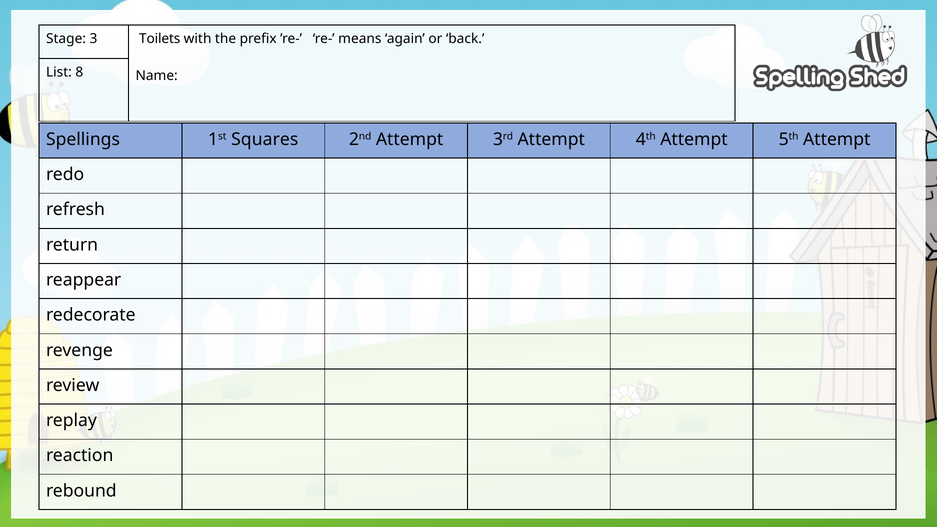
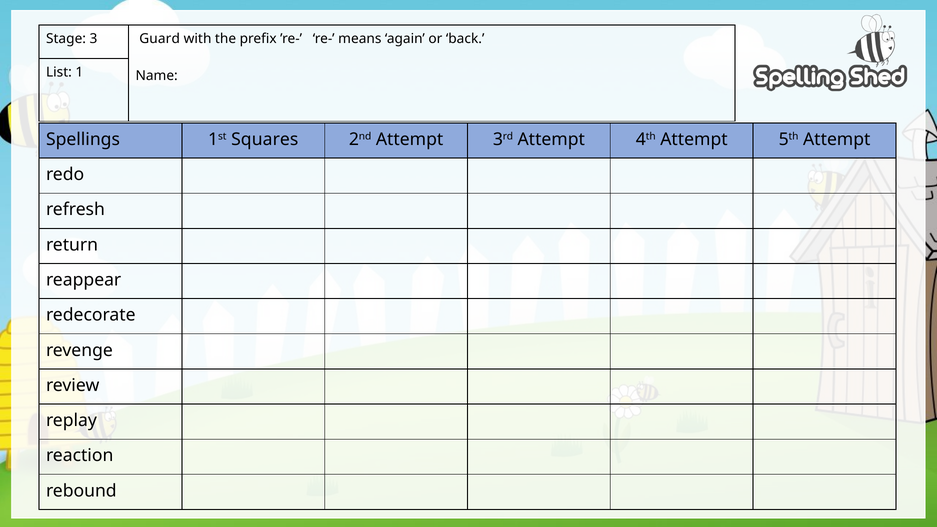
Toilets: Toilets -> Guard (160, 39)
8: 8 -> 1 (79, 72)
